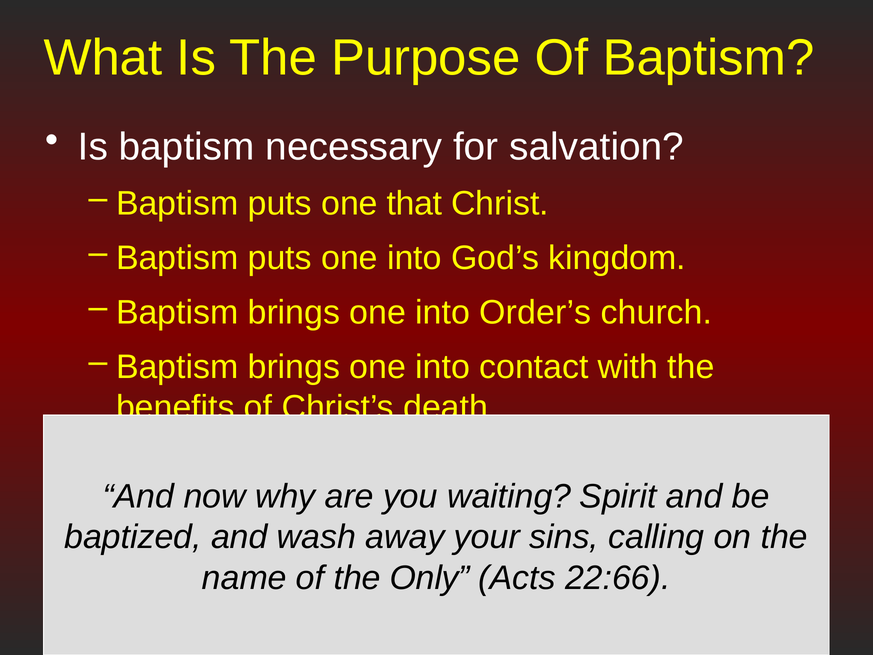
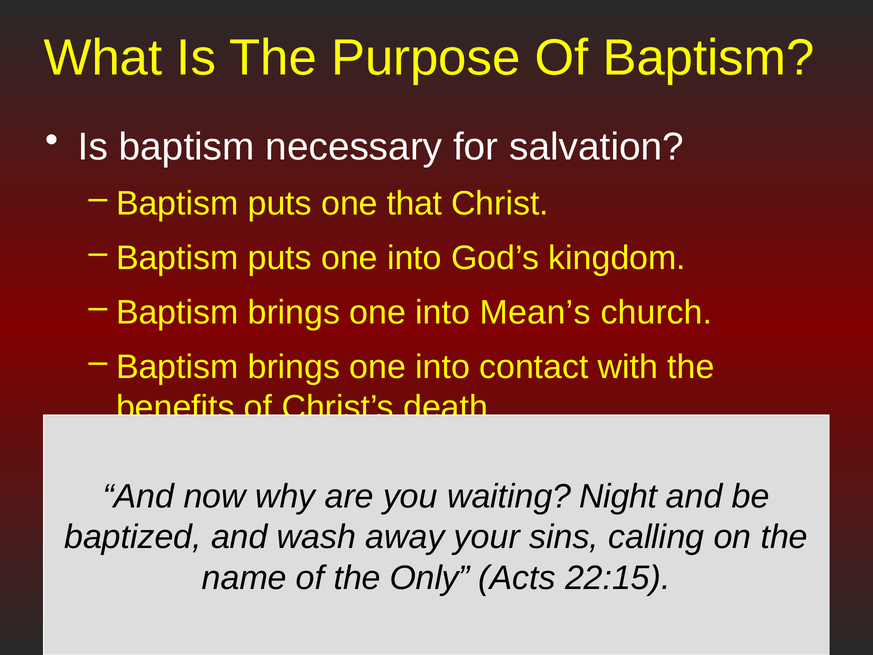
Order’s: Order’s -> Mean’s (535, 312)
Spirit: Spirit -> Night (618, 496)
22:66: 22:66 -> 22:15 (618, 578)
